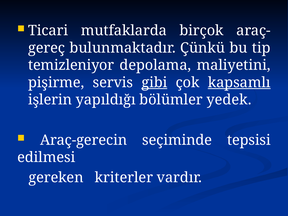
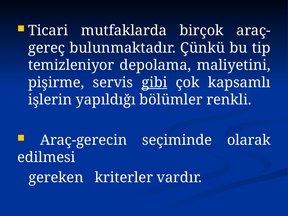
kapsamlı underline: present -> none (239, 82)
yedek: yedek -> renkli (229, 100)
tepsisi: tepsisi -> olarak (249, 140)
